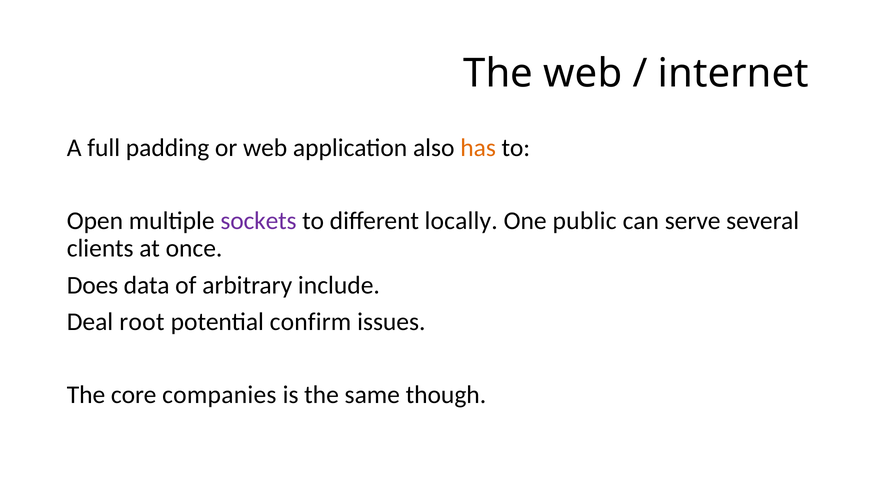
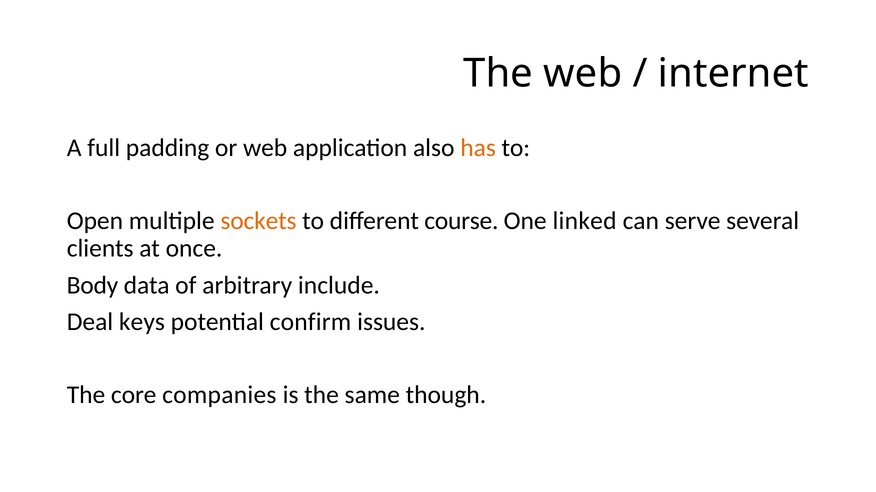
sockets colour: purple -> orange (259, 221)
locally: locally -> course (461, 221)
public: public -> linked (585, 221)
Does: Does -> Body (93, 286)
root: root -> keys (142, 322)
